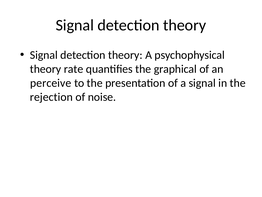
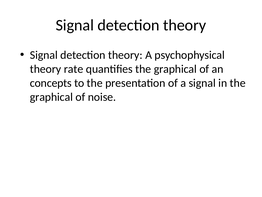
perceive: perceive -> concepts (51, 83)
rejection: rejection -> graphical (51, 97)
